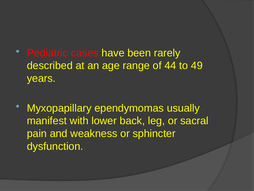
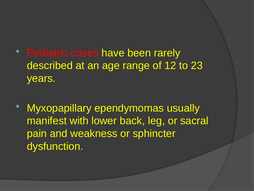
44: 44 -> 12 (170, 65)
49: 49 -> 23 (197, 65)
